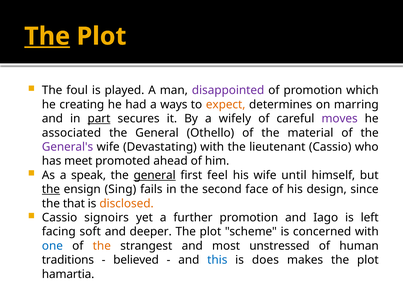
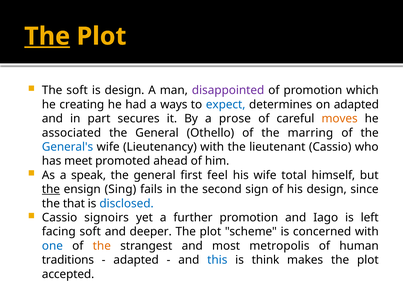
The foul: foul -> soft (77, 90)
is played: played -> design (125, 90)
expect colour: orange -> blue (226, 104)
on marring: marring -> adapted (356, 104)
part underline: present -> none (99, 118)
wifely: wifely -> prose (235, 118)
moves colour: purple -> orange (340, 118)
material: material -> marring (310, 132)
General's colour: purple -> blue (68, 147)
Devastating: Devastating -> Lieutenancy (160, 147)
general underline: present -> none (155, 175)
until: until -> total (294, 175)
face: face -> sign (257, 189)
disclosed colour: orange -> blue (127, 203)
unstressed: unstressed -> metropolis (279, 245)
believed: believed -> adapted (136, 259)
does: does -> think (266, 259)
hamartia: hamartia -> accepted (68, 274)
